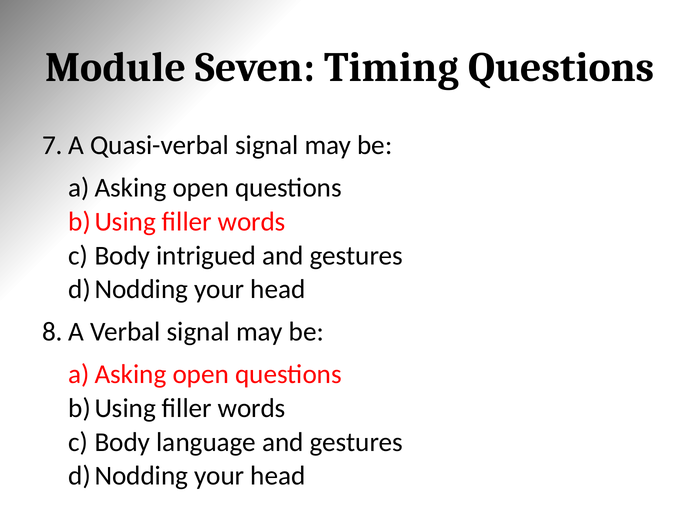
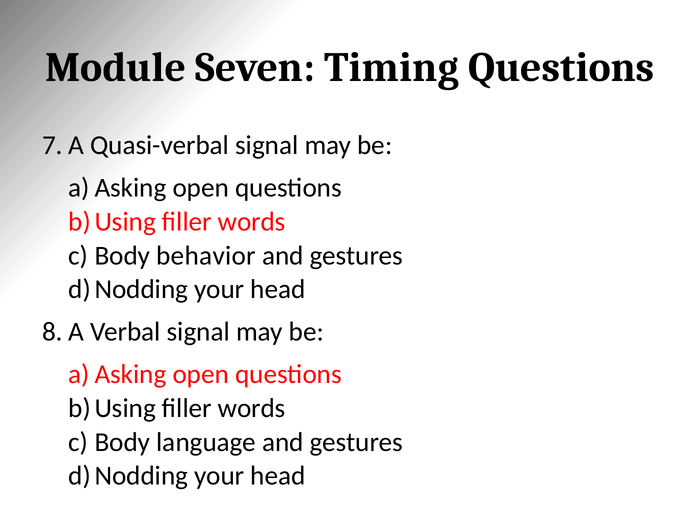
intrigued: intrigued -> behavior (206, 256)
